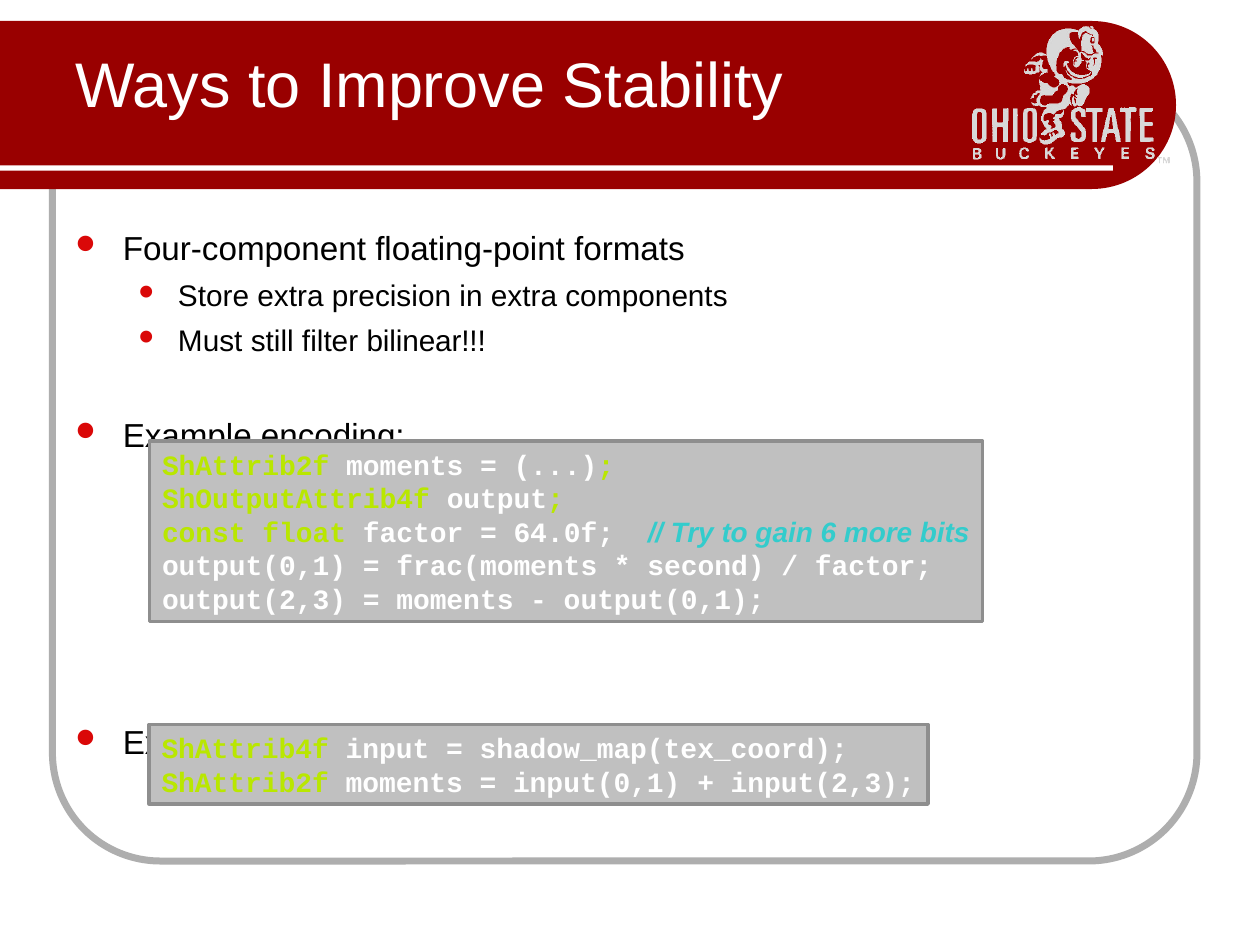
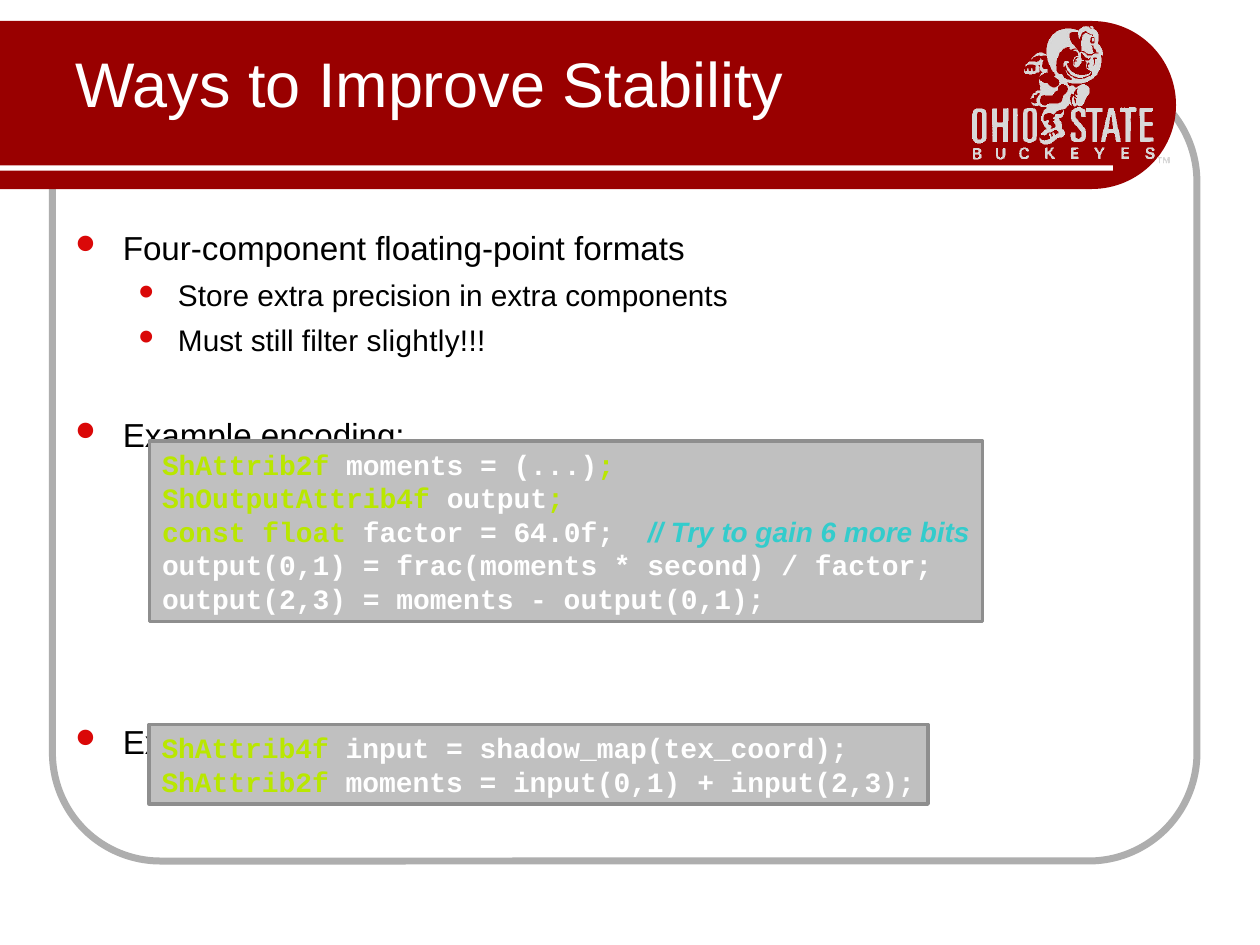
bilinear: bilinear -> slightly (426, 342)
